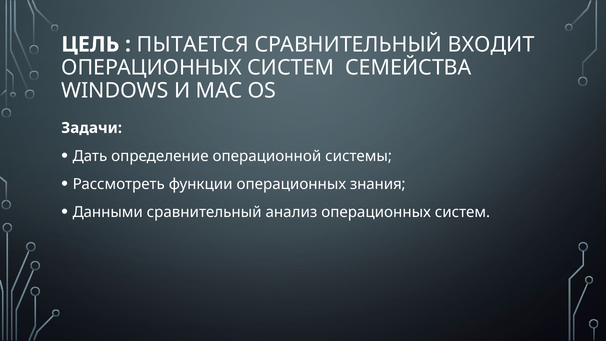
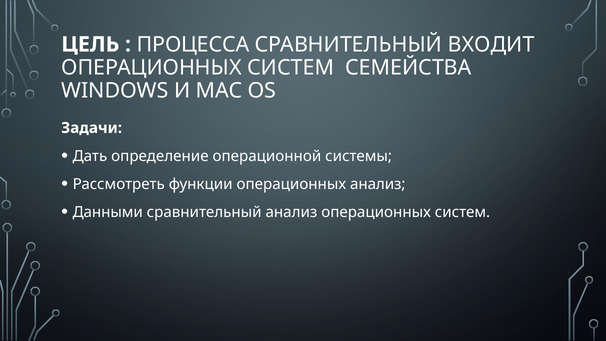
ПЫТАЕТСЯ: ПЫТАЕТСЯ -> ПРОЦЕССА (193, 44)
операционных знания: знания -> анализ (378, 184)
